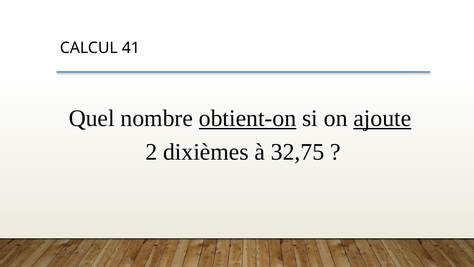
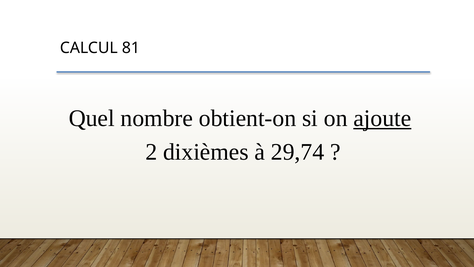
41: 41 -> 81 (131, 48)
obtient-on underline: present -> none (248, 118)
32,75: 32,75 -> 29,74 (298, 152)
